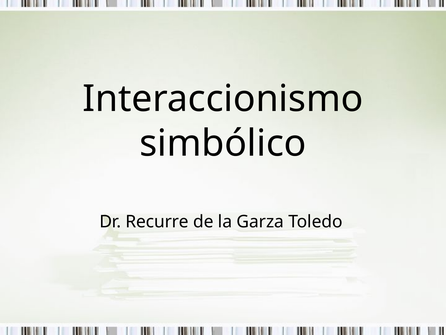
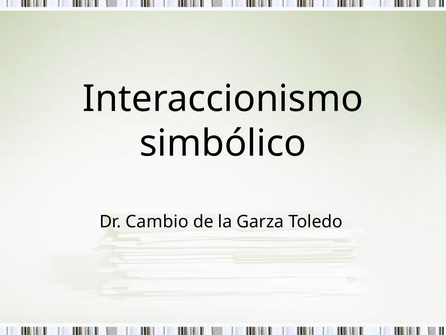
Recurre: Recurre -> Cambio (157, 221)
